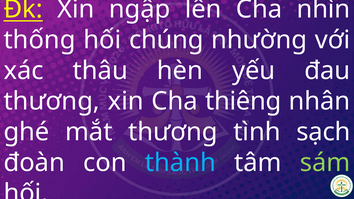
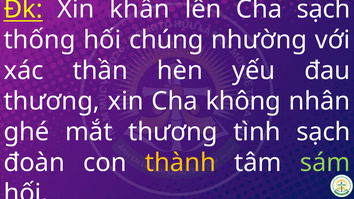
ngập: ngập -> khấn (139, 9)
Cha nhìn: nhìn -> sạch (323, 9)
thâu: thâu -> thần (100, 71)
thiêng: thiêng -> không (243, 101)
thành colour: light blue -> yellow (180, 163)
